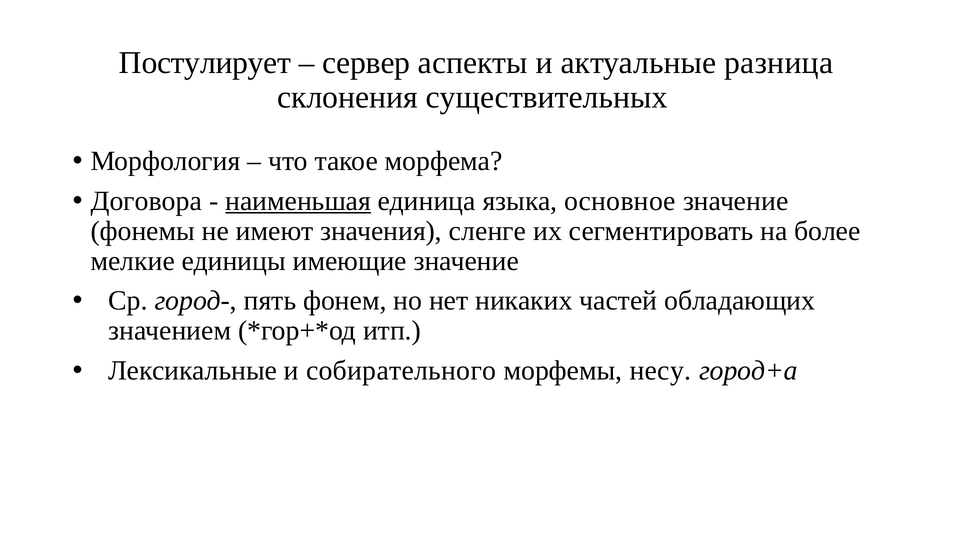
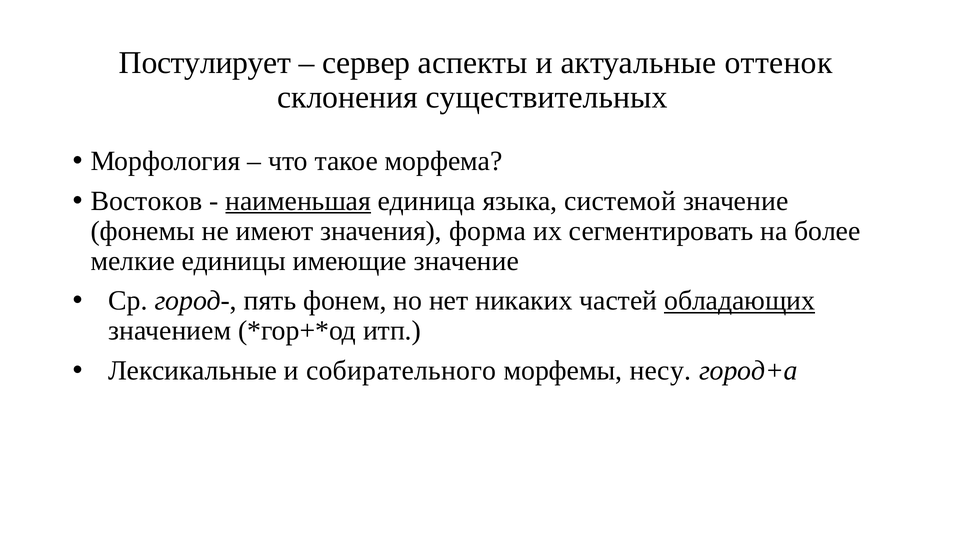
разница: разница -> оттенок (779, 63)
Договора: Договора -> Востоков (146, 201)
основное: основное -> системой (620, 201)
сленге: сленге -> форма (487, 231)
обладающих underline: none -> present (740, 301)
